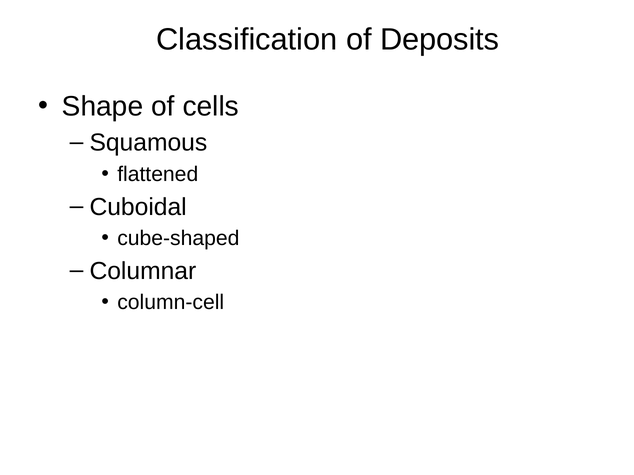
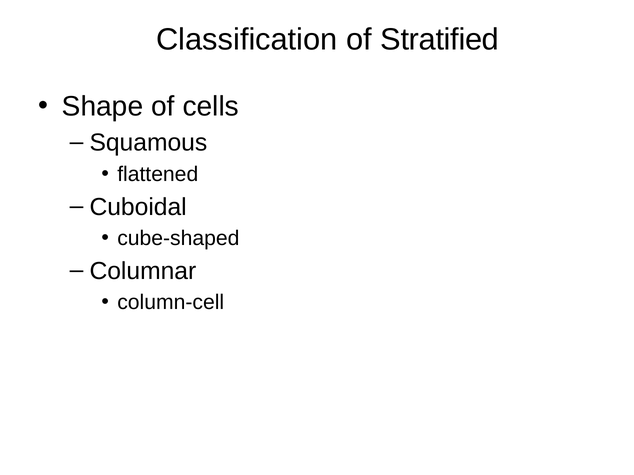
Deposits: Deposits -> Stratified (440, 40)
